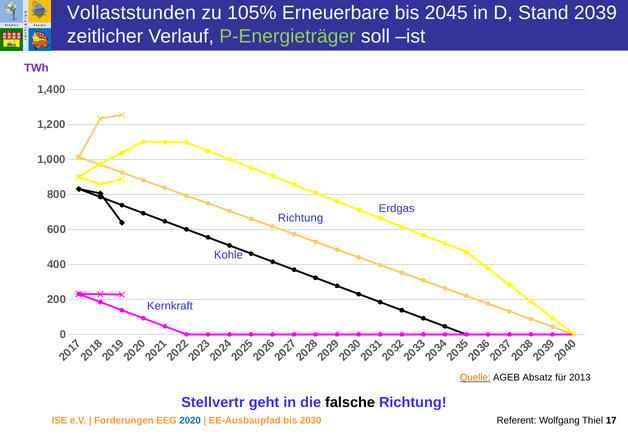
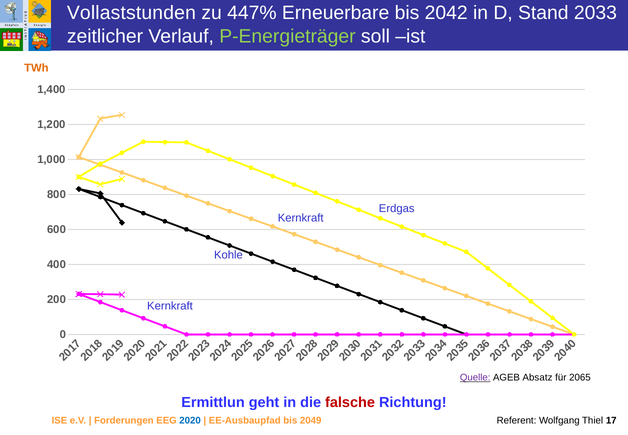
105%: 105% -> 447% (252, 13)
2045: 2045 -> 2042 (446, 13)
2039: 2039 -> 2033 (595, 13)
TWh colour: purple -> orange (36, 68)
Richtung: Richtung -> Kernkraft (301, 218)
Quelle colour: orange -> purple (475, 377)
2013: 2013 -> 2065 (580, 377)
Stellvertr: Stellvertr -> Ermittlun (213, 402)
falsche colour: black -> red (350, 402)
2030: 2030 -> 2049 (311, 420)
